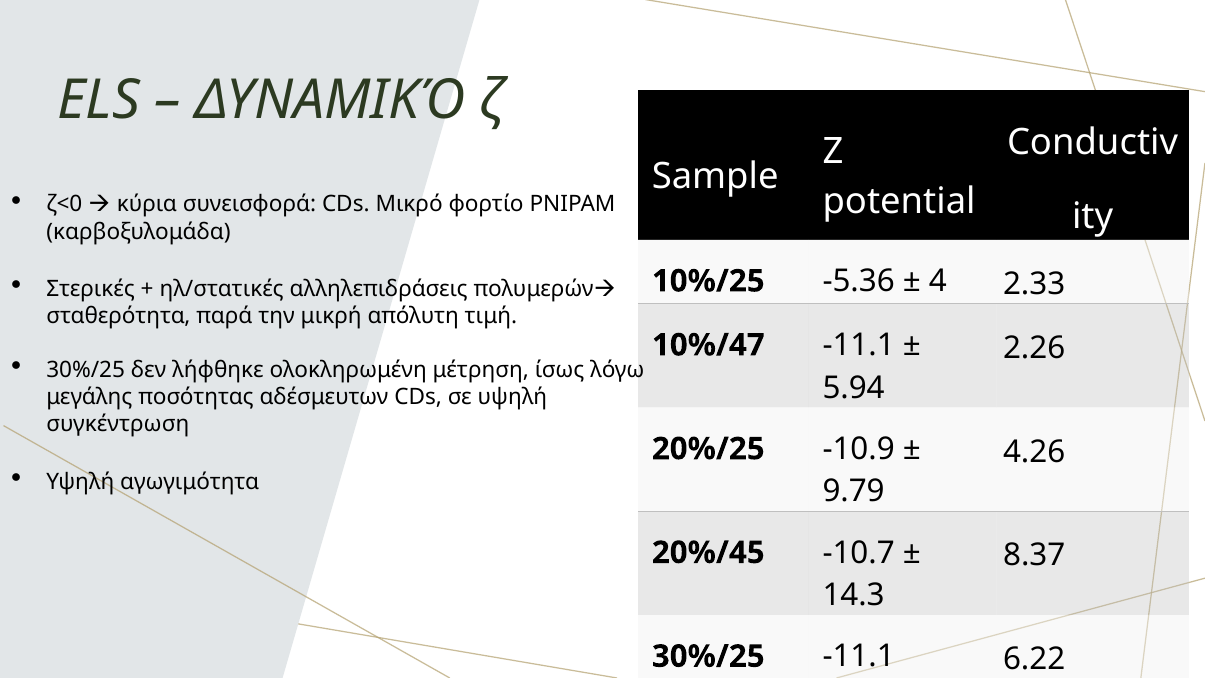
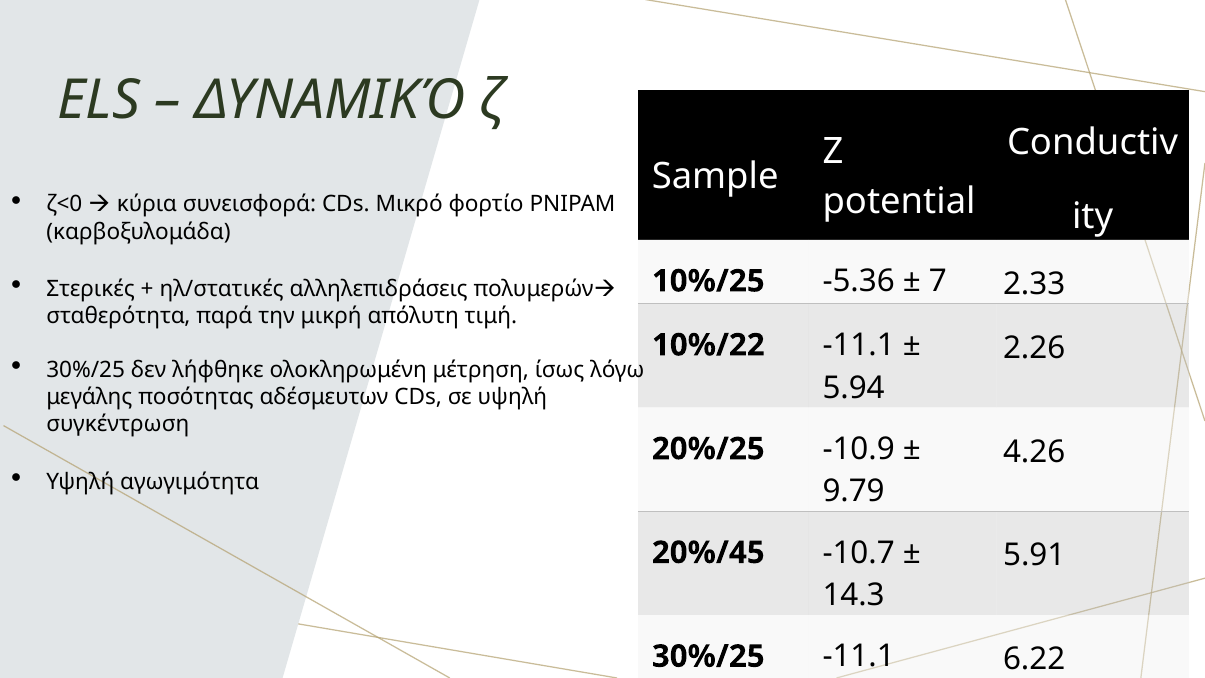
4: 4 -> 7 (938, 281)
10%/47: 10%/47 -> 10%/22 (708, 345)
8.37: 8.37 -> 5.91 (1034, 555)
